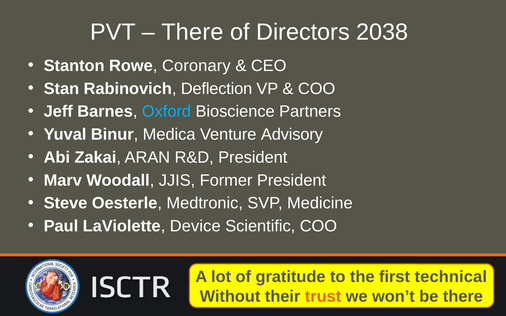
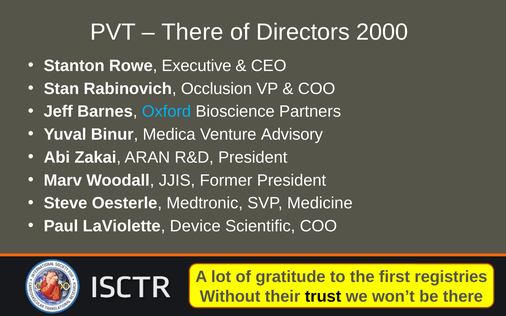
2038: 2038 -> 2000 (382, 32)
Coronary: Coronary -> Executive (197, 66)
Deflection: Deflection -> Occlusion (217, 89)
technical: technical -> registries (451, 277)
trust colour: orange -> black (323, 297)
